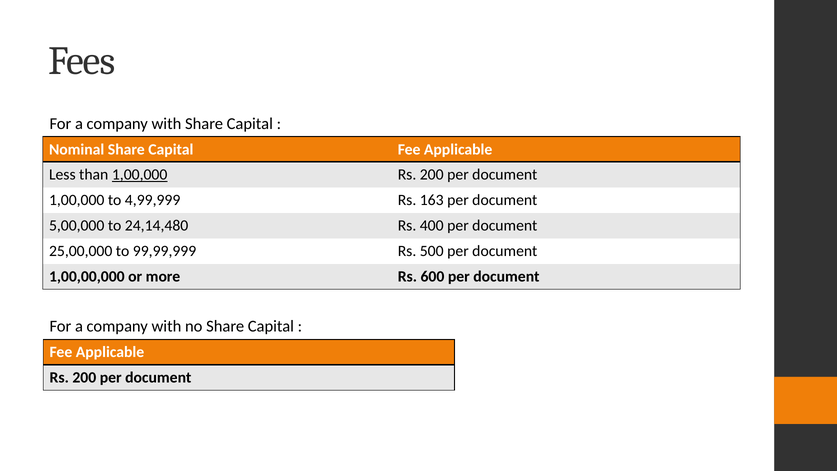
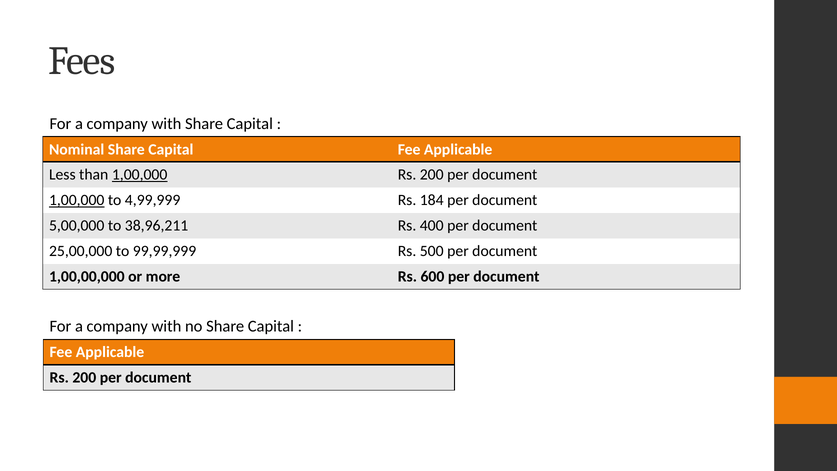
1,00,000 underline: none -> present (77, 200)
163: 163 -> 184 (432, 200)
24,14,480: 24,14,480 -> 38,96,211 (157, 226)
